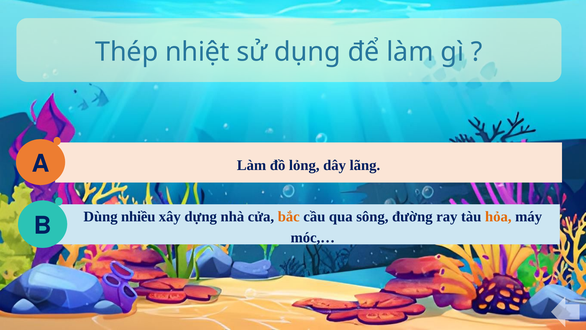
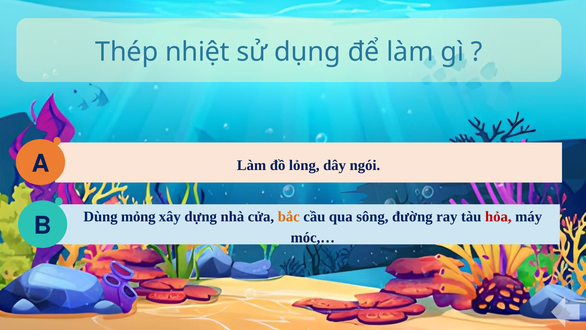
lãng: lãng -> ngói (365, 165)
nhiều: nhiều -> mỏng (138, 216)
hỏa colour: orange -> red (498, 216)
